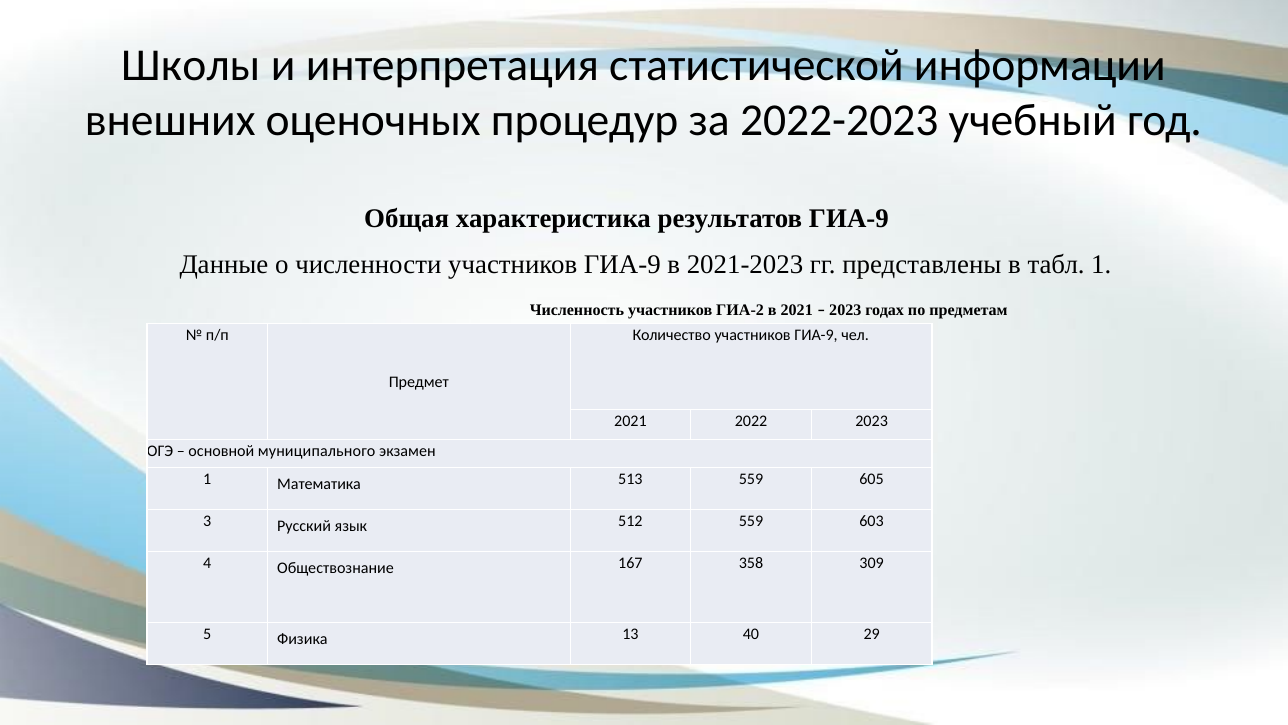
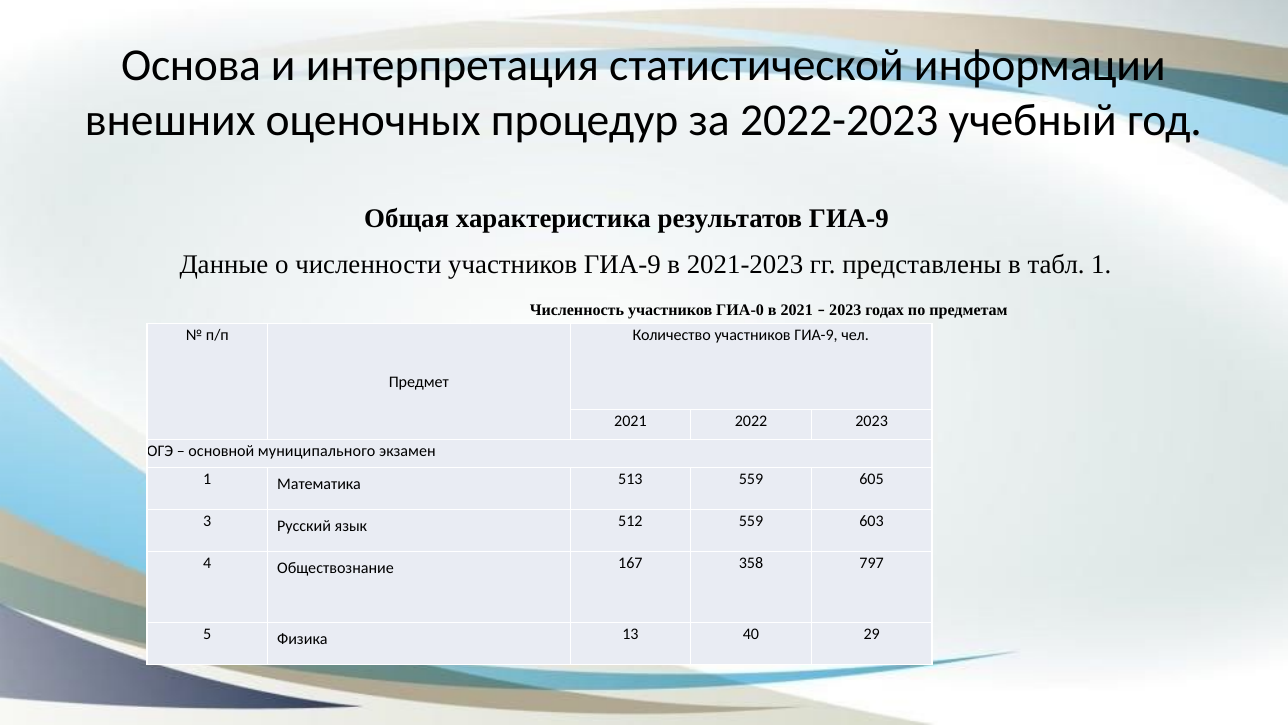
Школы: Школы -> Основа (191, 65)
ГИА-2: ГИА-2 -> ГИА-0 (740, 310)
309: 309 -> 797 (872, 563)
